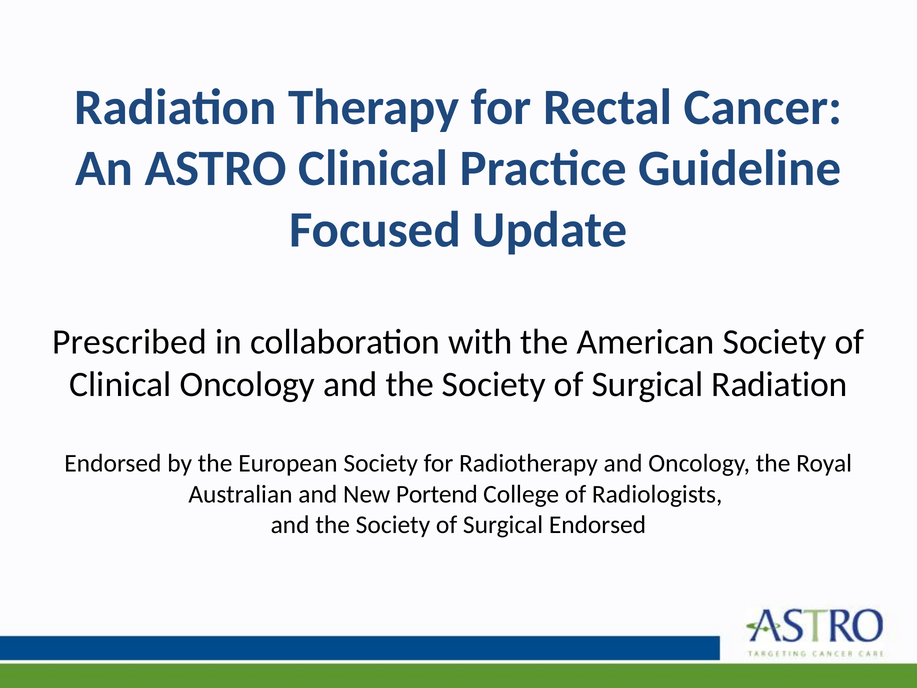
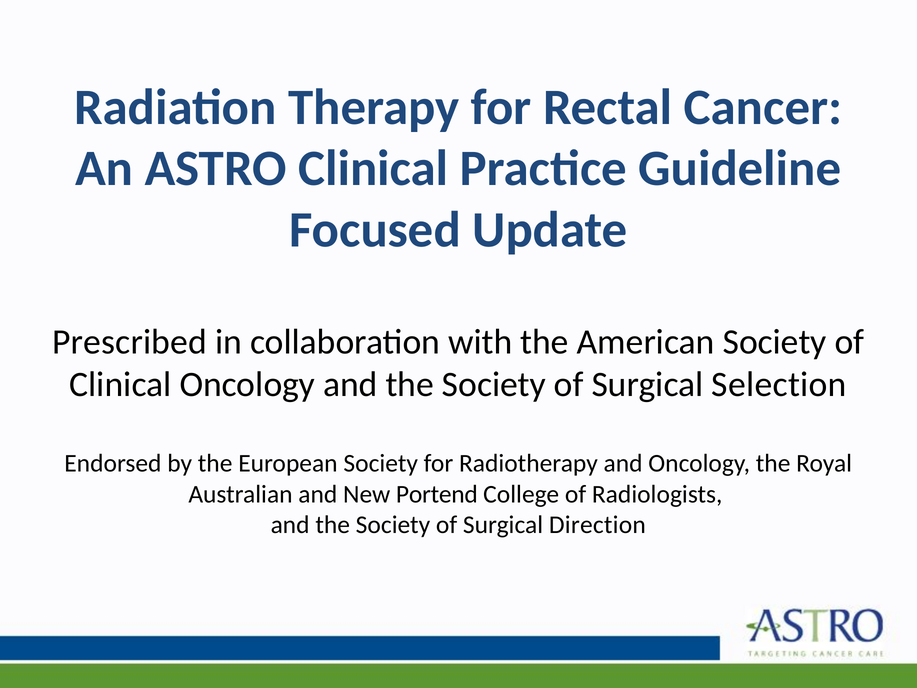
Surgical Radiation: Radiation -> Selection (779, 385)
Surgical Endorsed: Endorsed -> Direction (597, 525)
